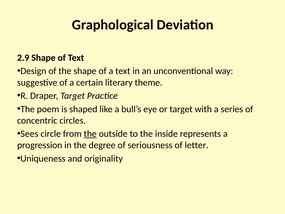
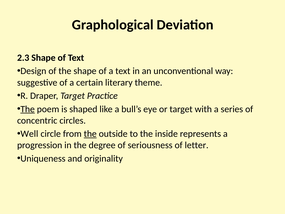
2.9: 2.9 -> 2.3 (23, 58)
The underline: none -> present (28, 109)
Sees: Sees -> Well (29, 134)
